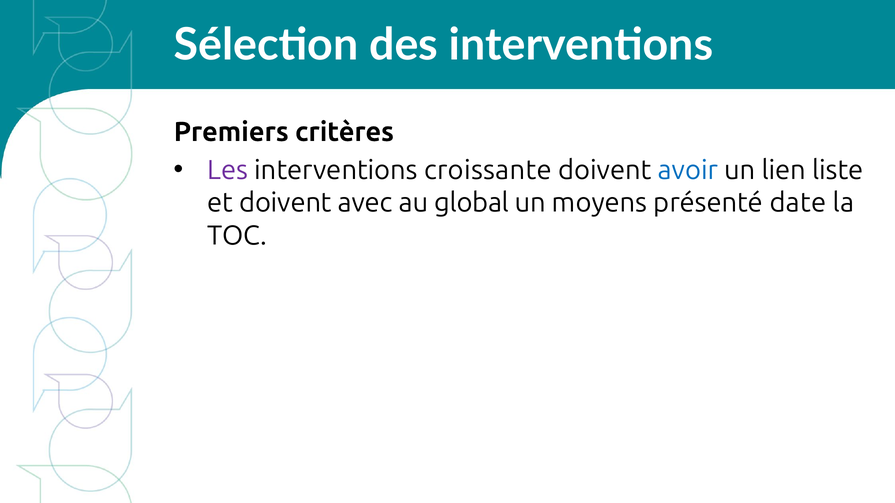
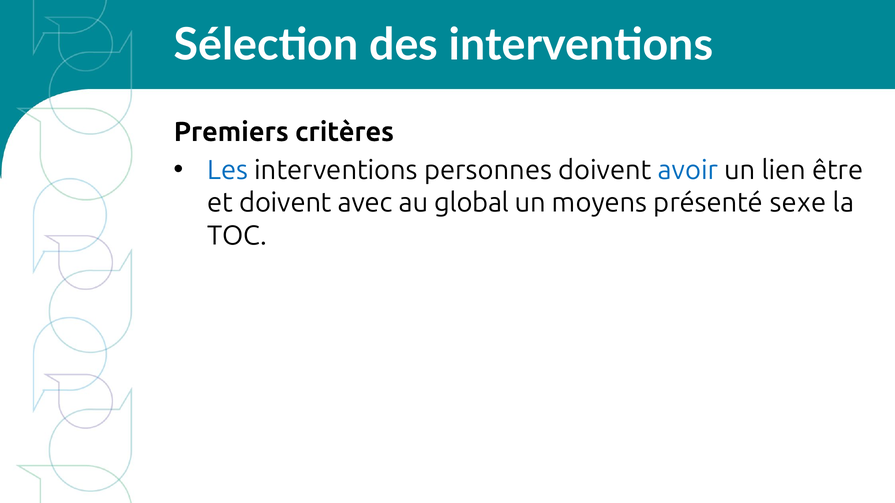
Les colour: purple -> blue (228, 170)
croissante: croissante -> personnes (488, 170)
liste: liste -> être (838, 170)
date: date -> sexe (798, 203)
